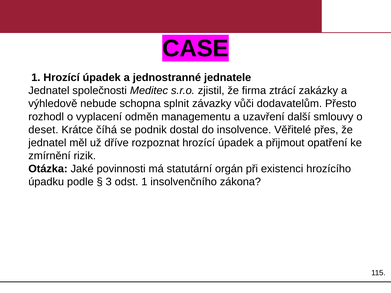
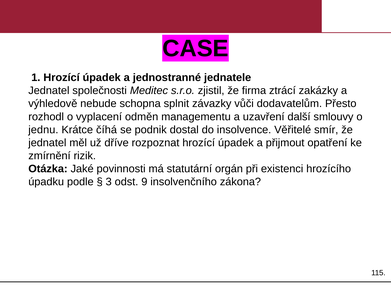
deset: deset -> jednu (43, 130)
přes: přes -> smír (326, 130)
odst 1: 1 -> 9 (144, 182)
